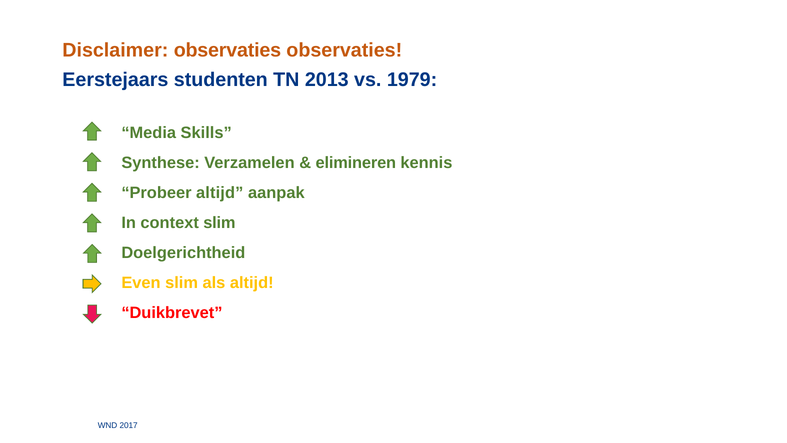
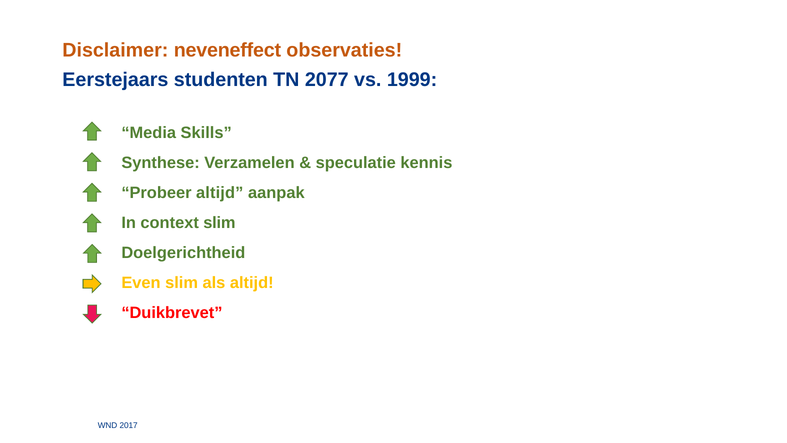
Disclaimer observaties: observaties -> neveneffect (227, 50)
2013: 2013 -> 2077 (327, 80)
1979: 1979 -> 1999 (412, 80)
elimineren: elimineren -> speculatie (356, 163)
